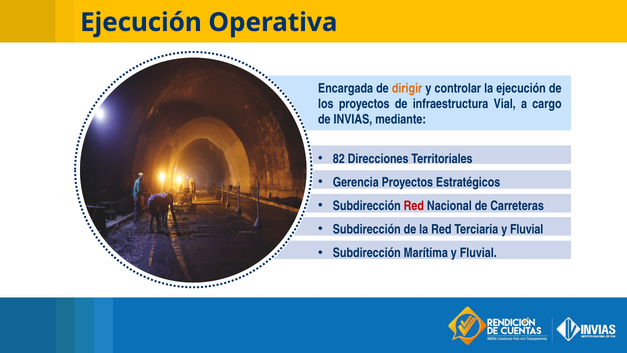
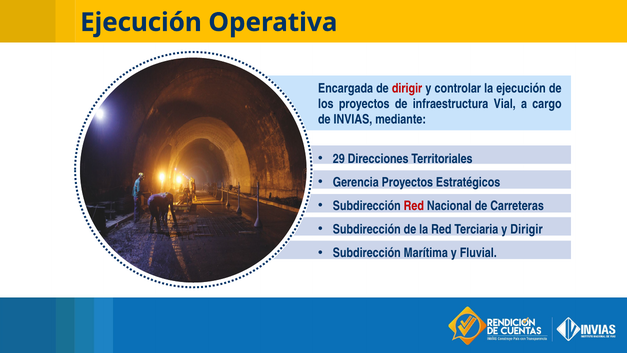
dirigir colour: orange -> red (407, 88)
82: 82 -> 29 (339, 159)
Terciaria y Fluvial: Fluvial -> Dirigir (527, 229)
